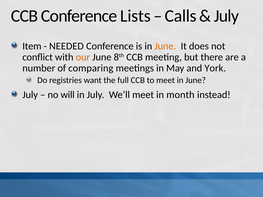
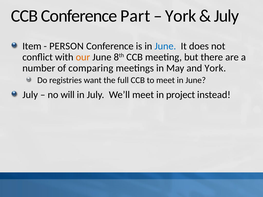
Lists: Lists -> Part (135, 16)
Calls: Calls -> York (181, 16)
NEEDED: NEEDED -> PERSON (66, 46)
June colour: orange -> blue (165, 46)
month: month -> project (181, 95)
